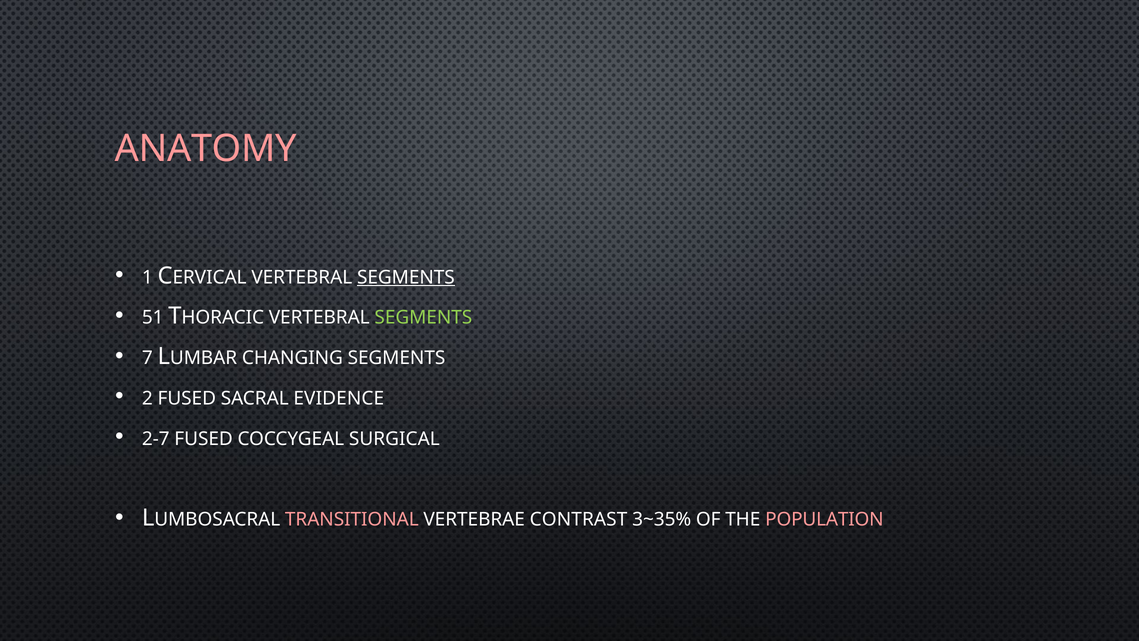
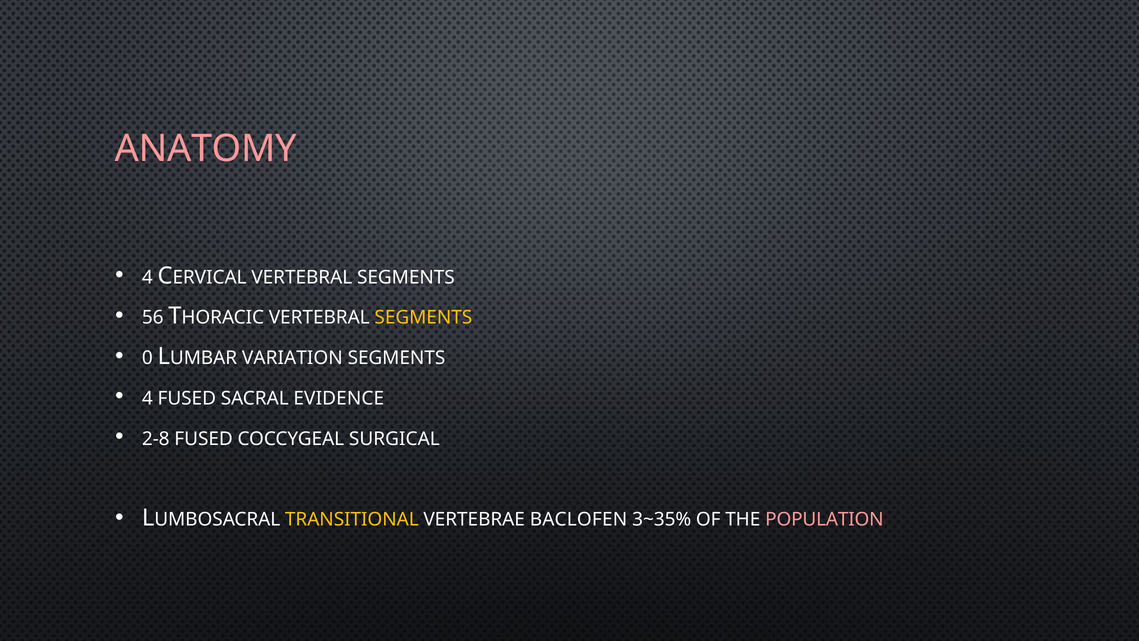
1: 1 -> 4 (147, 277)
SEGMENTS underline: present -> none (406, 277)
51: 51 -> 56 (153, 318)
SEGMENTS colour: light green -> yellow (423, 318)
7: 7 -> 0 (147, 358)
CHANGING: CHANGING -> VARIATION (292, 358)
2: 2 -> 4 (147, 398)
2-7: 2-7 -> 2-8 (156, 439)
TRANSITIONAL colour: pink -> yellow (352, 519)
CONTRAST: CONTRAST -> BACLOFEN (578, 519)
